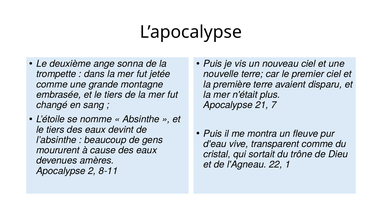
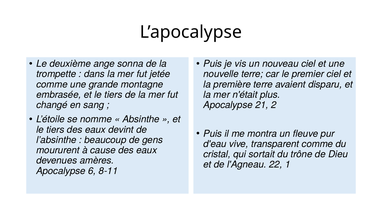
7: 7 -> 2 (274, 105)
2: 2 -> 6 (92, 171)
